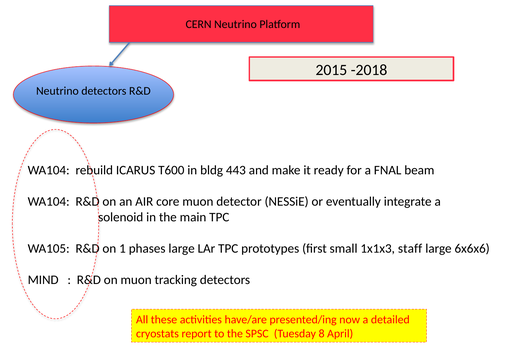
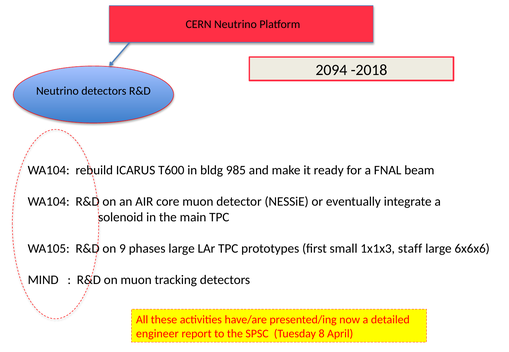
2015: 2015 -> 2094 (331, 70)
443: 443 -> 985 (236, 171)
1: 1 -> 9 (123, 249)
cryostats: cryostats -> engineer (157, 334)
